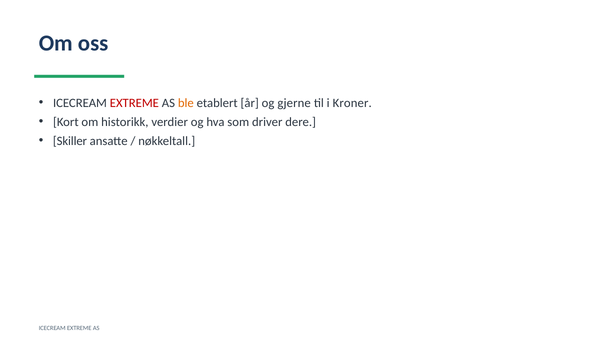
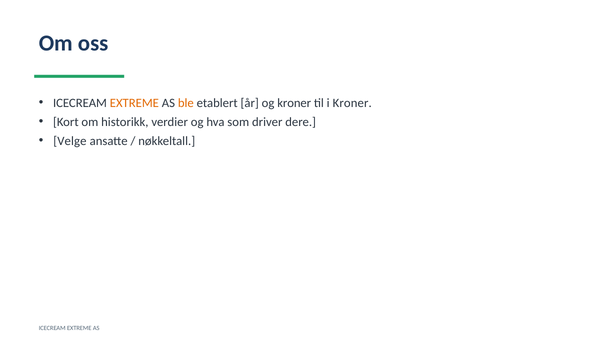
EXTREME colour: red -> orange (134, 103)
og gjerne: gjerne -> kroner (294, 103)
Skiller: Skiller -> Velge (70, 141)
